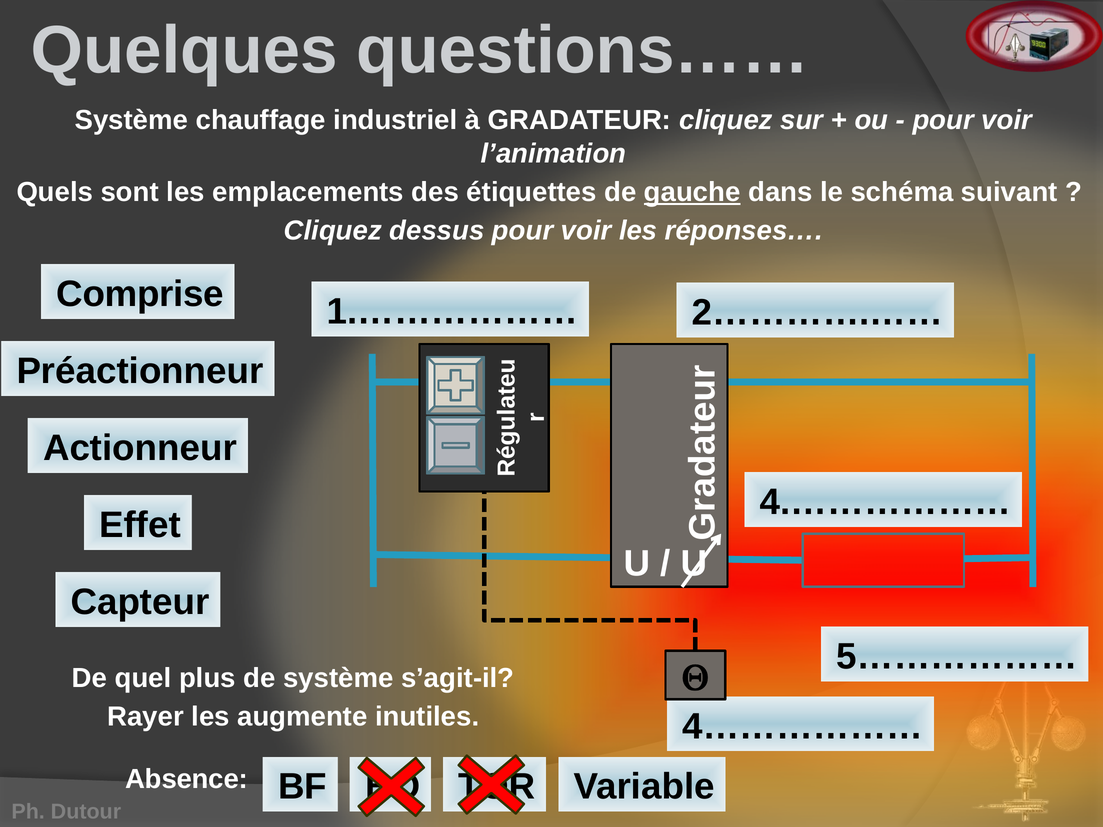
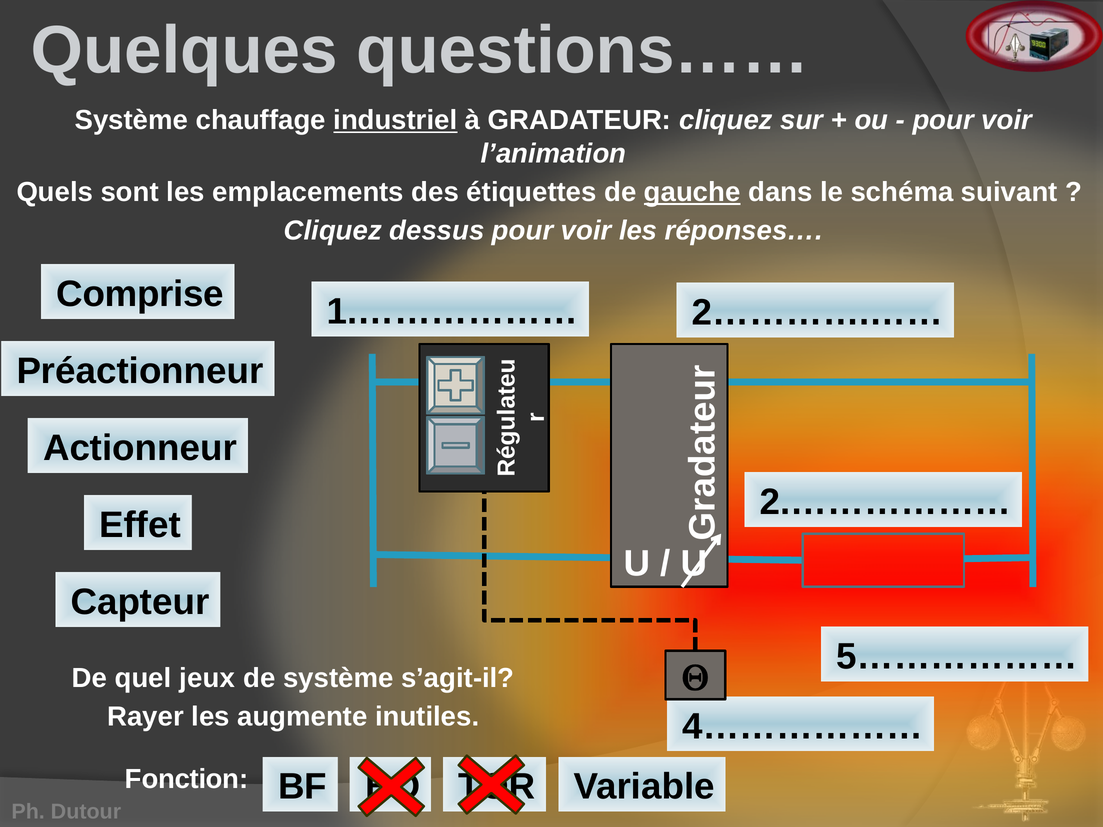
industriel underline: none -> present (395, 120)
4.………………: 4.……………… -> 2.……………… (885, 502)
plus: plus -> jeux (207, 678)
Absence: Absence -> Fonction (187, 779)
